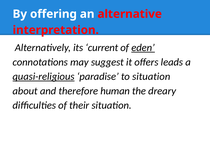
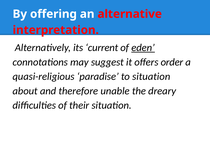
leads: leads -> order (172, 62)
quasi-religious underline: present -> none (44, 77)
human: human -> unable (115, 91)
